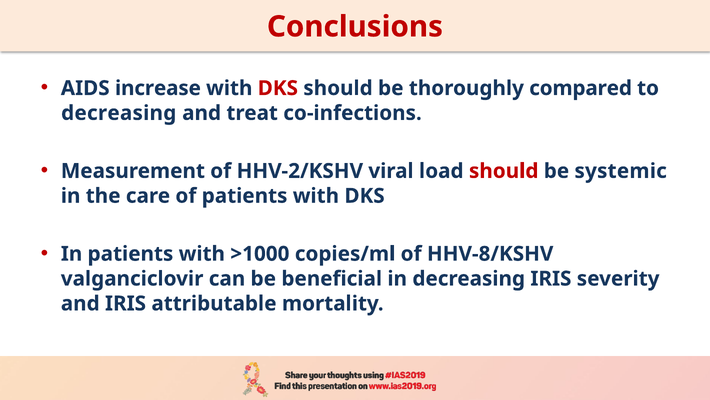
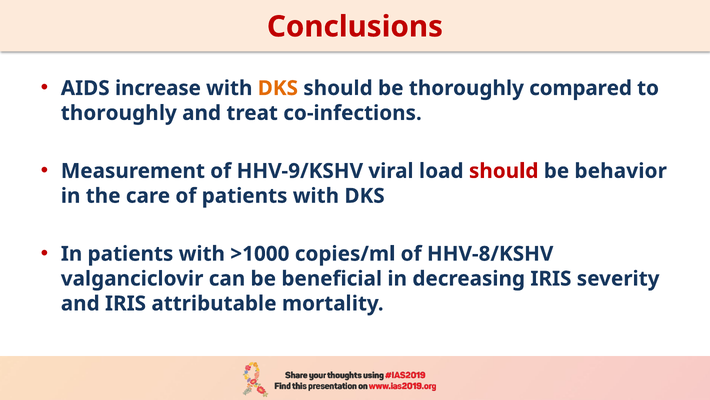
DKS colour: red -> orange (278, 88)
decreasing: decreasing -> thoroughly (119, 113)
HHV-2/KSHV: HHV-2/KSHV -> HHV-9/KSHV (300, 171)
systemic: systemic -> behavior (621, 171)
